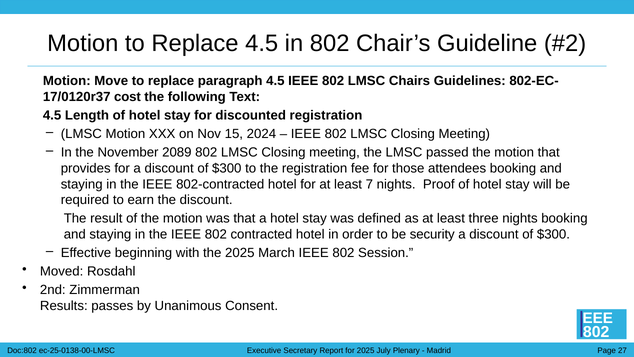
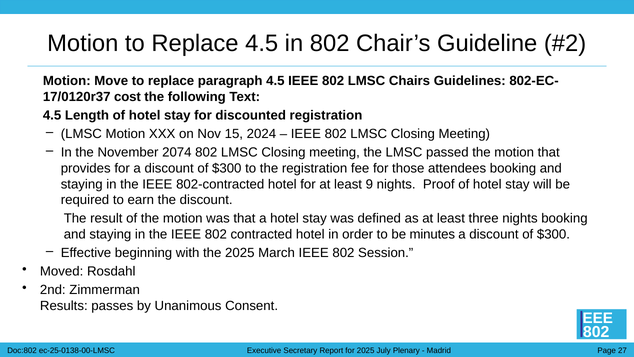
2089: 2089 -> 2074 (177, 152)
7: 7 -> 9 (369, 184)
security: security -> minutes (432, 234)
